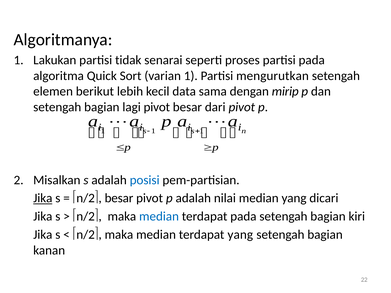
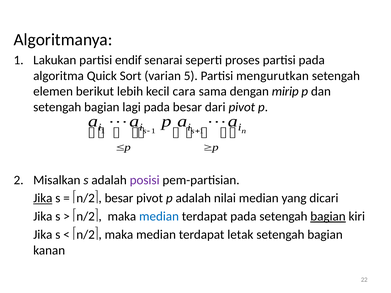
tidak: tidak -> endif (128, 60)
varian 1: 1 -> 5 (191, 76)
data: data -> cara (184, 92)
lagi pivot: pivot -> pada (157, 107)
posisi colour: blue -> purple (145, 180)
bagian underline: none -> present (328, 217)
terdapat yang: yang -> letak (240, 235)
